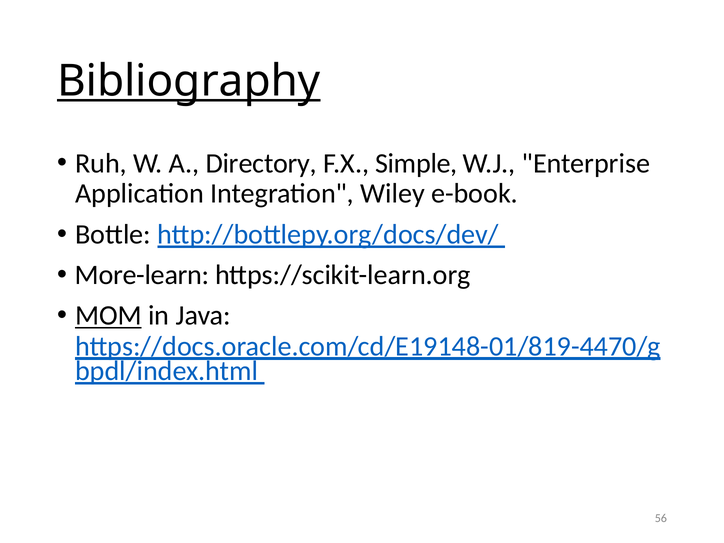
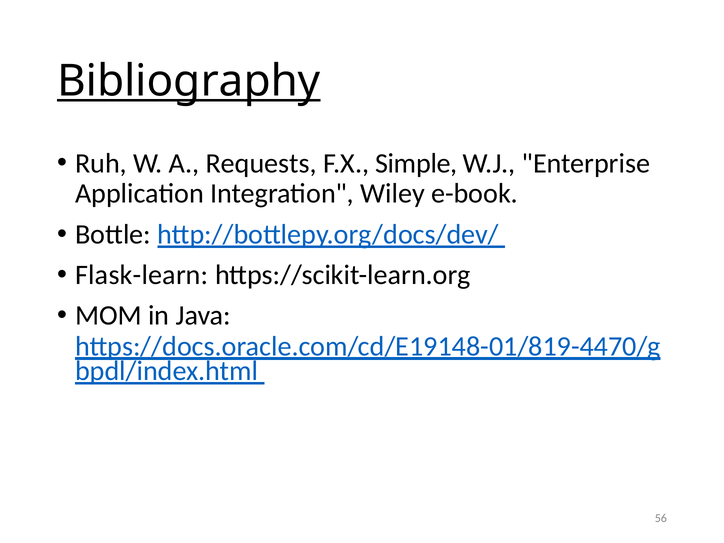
Directory: Directory -> Requests (261, 163)
More-learn: More-learn -> Flask-learn (142, 275)
MOM underline: present -> none (108, 316)
